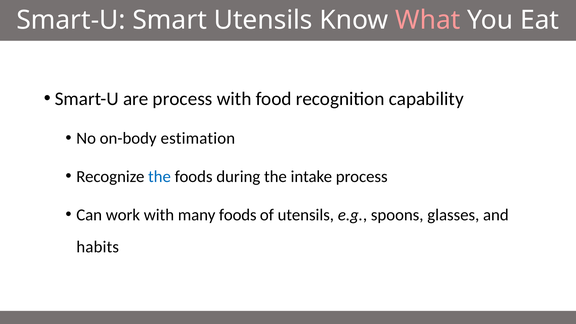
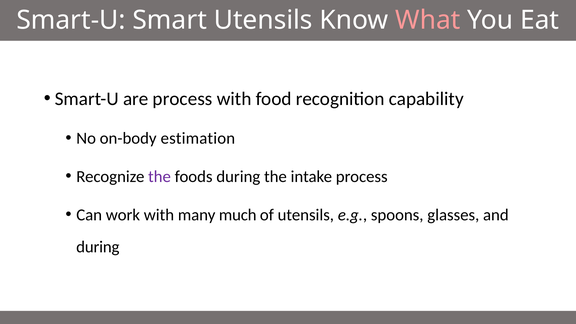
the colour: blue -> purple (160, 177)
many foods: foods -> much (238, 215)
habits: habits -> during (98, 247)
